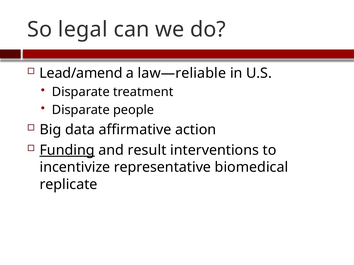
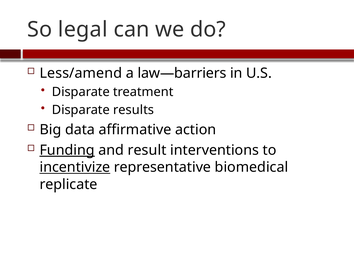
Lead/amend: Lead/amend -> Less/amend (81, 73)
law—reliable: law—reliable -> law—barriers (182, 73)
people: people -> results (134, 110)
incentivize underline: none -> present (75, 168)
